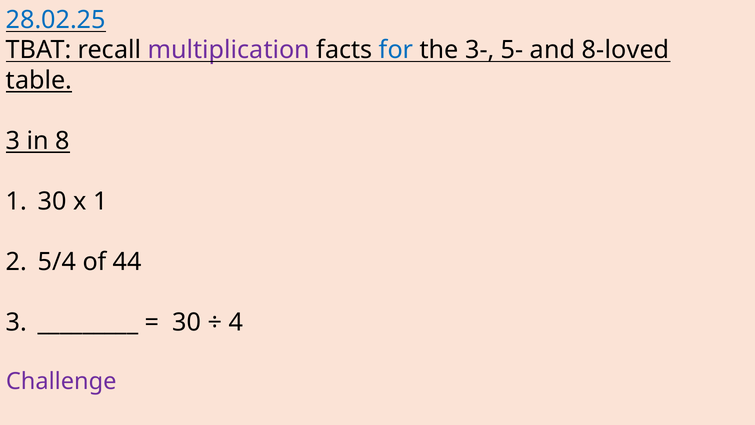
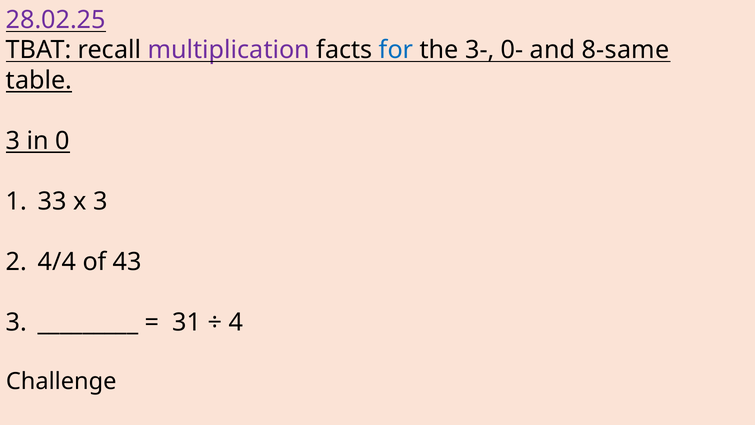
28.02.25 colour: blue -> purple (56, 20)
5-: 5- -> 0- (512, 50)
8-loved: 8-loved -> 8-same (626, 50)
8: 8 -> 0 (63, 141)
30: 30 -> 33 (52, 201)
x 1: 1 -> 3 (100, 201)
5/4: 5/4 -> 4/4 (57, 262)
44: 44 -> 43 (127, 262)
30: 30 -> 31 (187, 322)
Challenge colour: purple -> black (61, 381)
